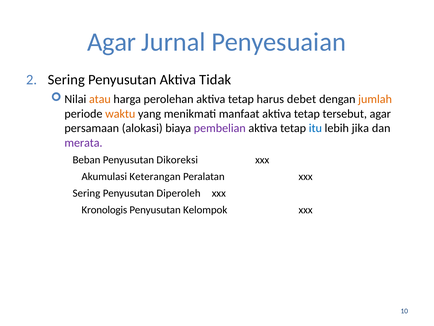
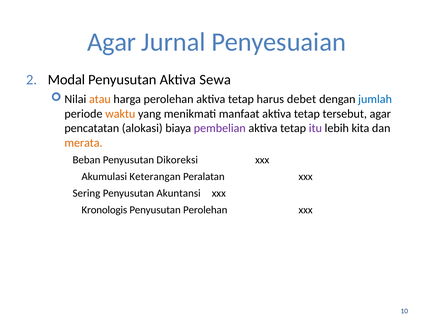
Sering: Sering -> Modal (66, 80)
Tidak: Tidak -> Sewa (215, 80)
jumlah colour: orange -> blue (375, 99)
persamaan: persamaan -> pencatatan (92, 128)
itu colour: blue -> purple (315, 128)
jika: jika -> kita (360, 128)
merata colour: purple -> orange (83, 143)
Diperoleh: Diperoleh -> Akuntansi (179, 193)
Penyusutan Kelompok: Kelompok -> Perolehan (205, 210)
